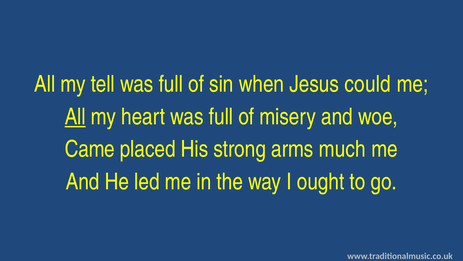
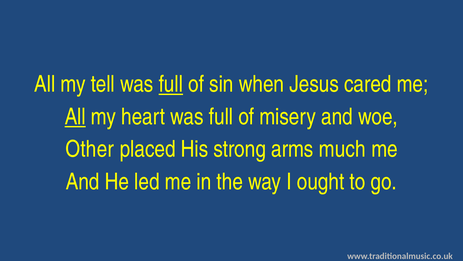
full underline: none -> present (171, 84)
could: could -> cared (368, 84)
Came: Came -> Other (90, 149)
